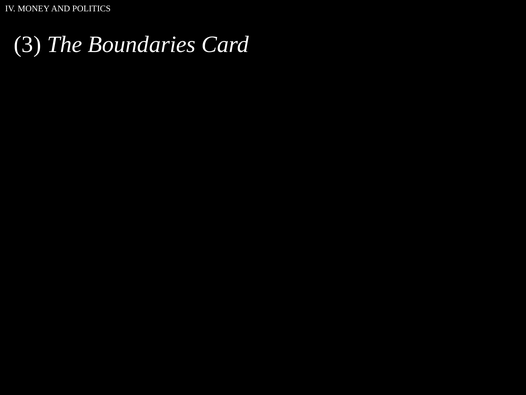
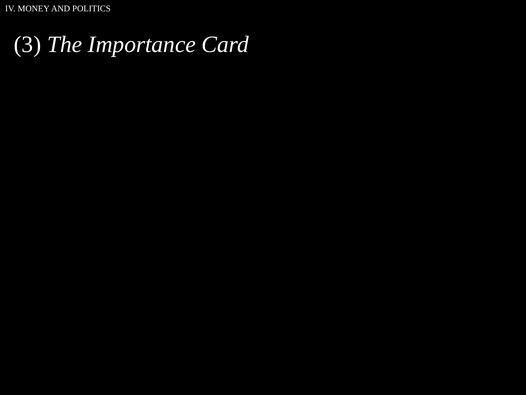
Boundaries: Boundaries -> Importance (142, 45)
